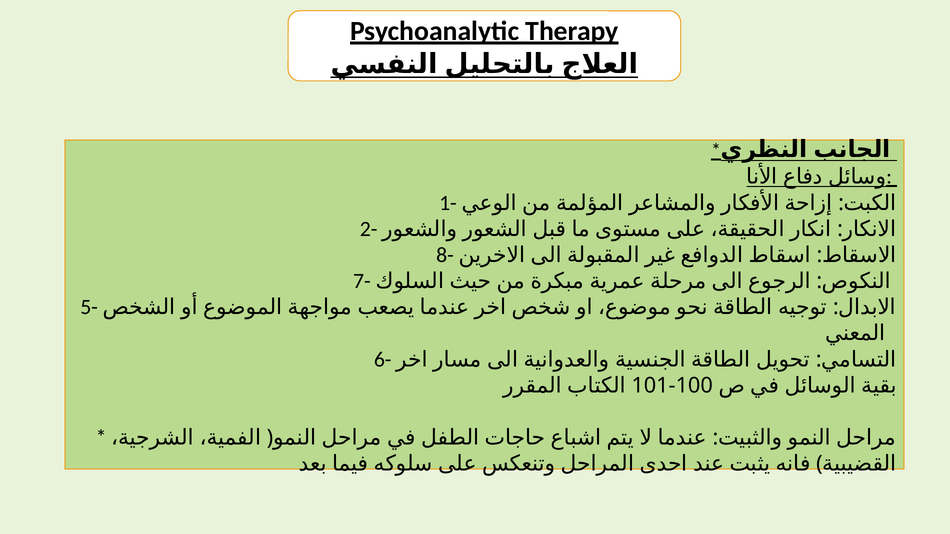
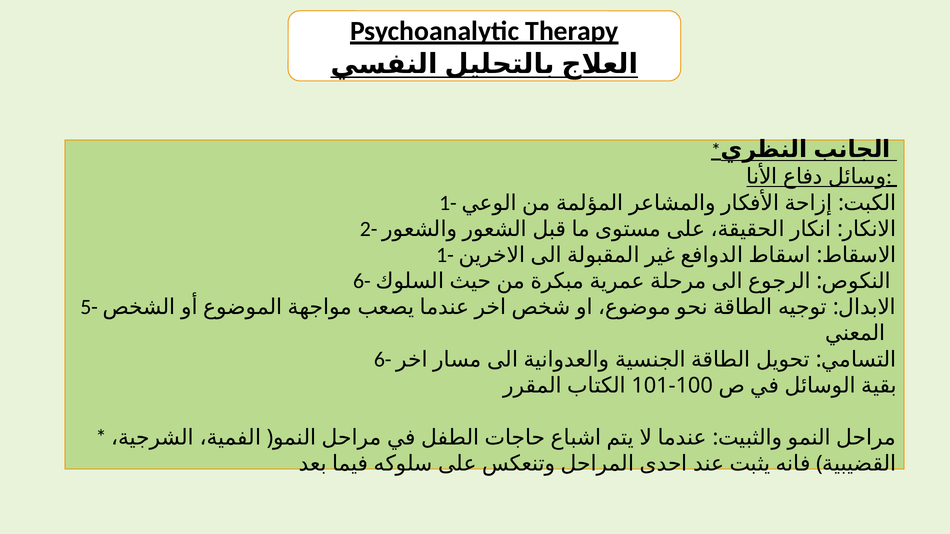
8-: 8- -> 1- (445, 255)
7-: 7- -> 6- (362, 281)
